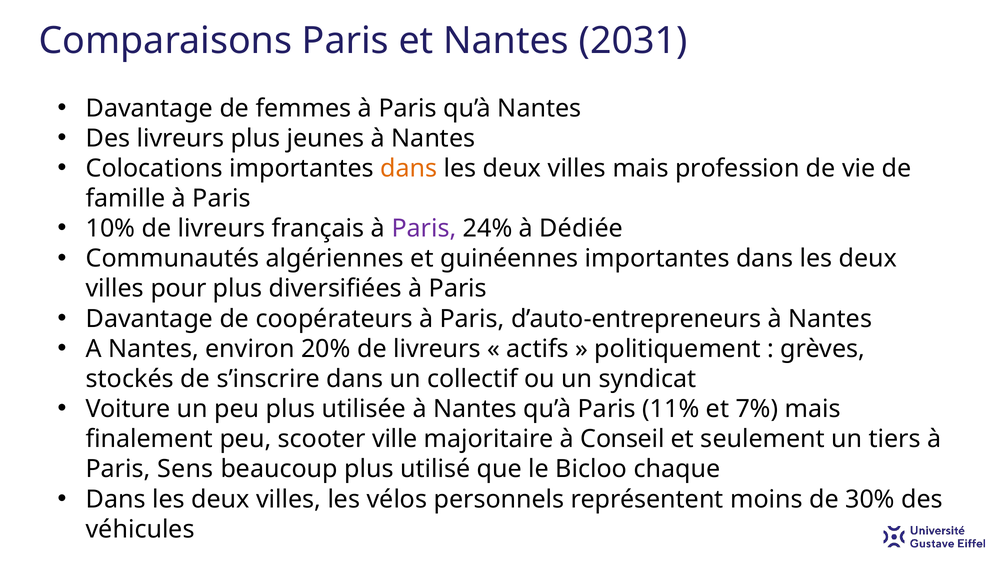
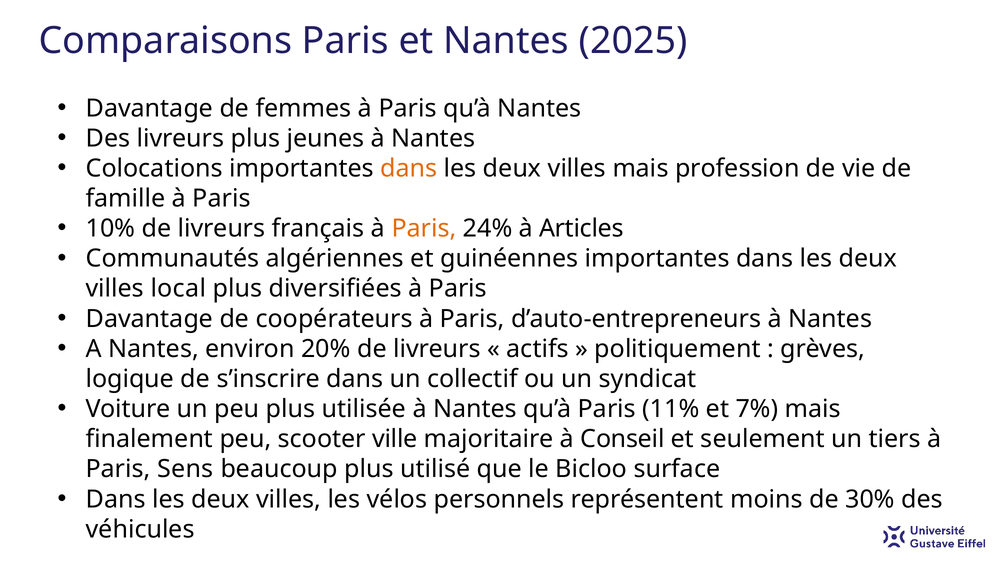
2031: 2031 -> 2025 (633, 41)
Paris colour: purple -> orange (424, 229)
Dédiée: Dédiée -> Articles (581, 229)
pour: pour -> local (178, 289)
stockés: stockés -> logique (130, 379)
chaque: chaque -> surface (677, 469)
